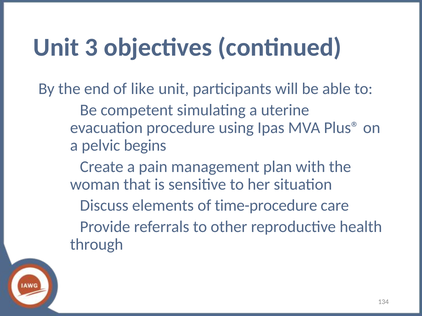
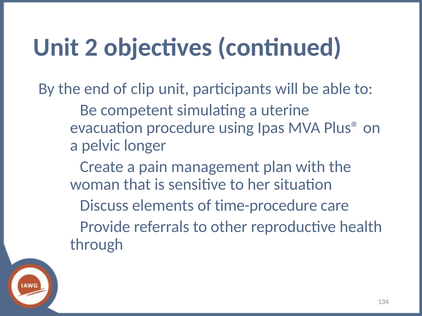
3: 3 -> 2 (91, 47)
like: like -> clip (143, 89)
begins: begins -> longer (145, 146)
